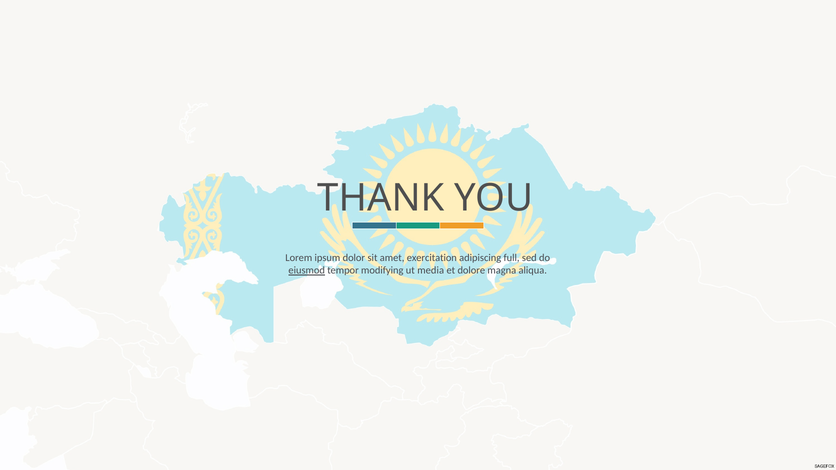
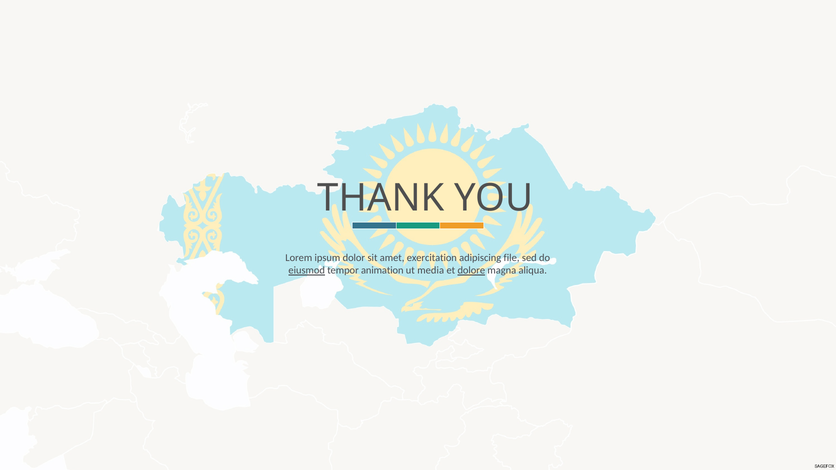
full: full -> file (512, 258)
modifying: modifying -> animation (382, 271)
dolore underline: none -> present (471, 271)
